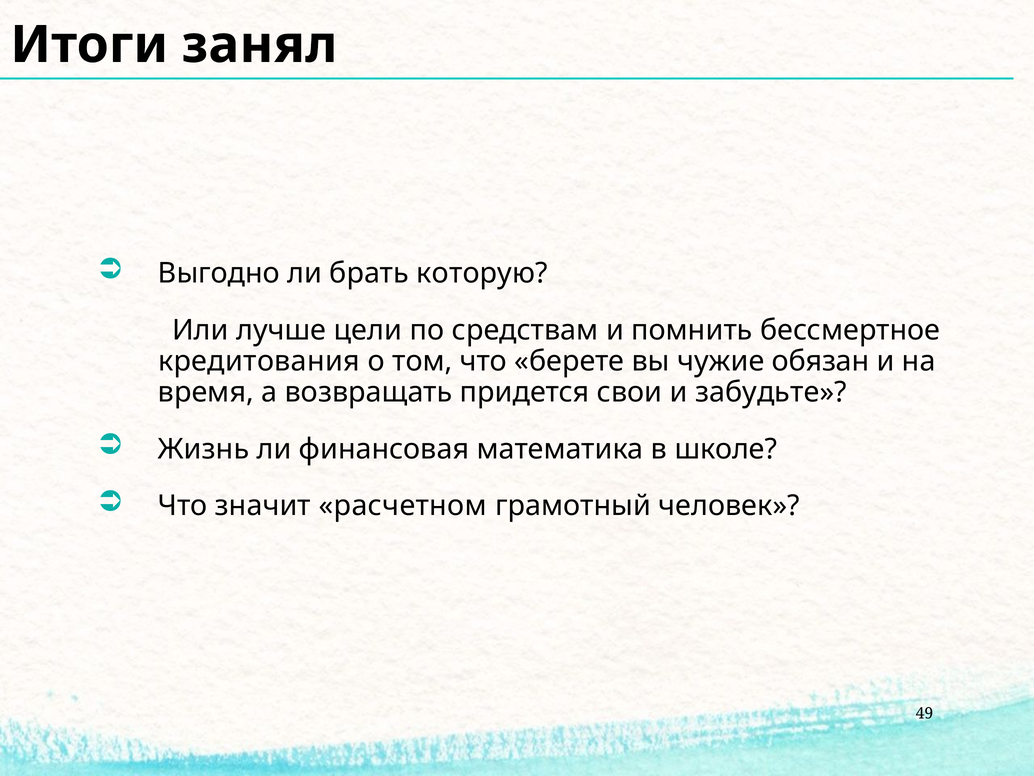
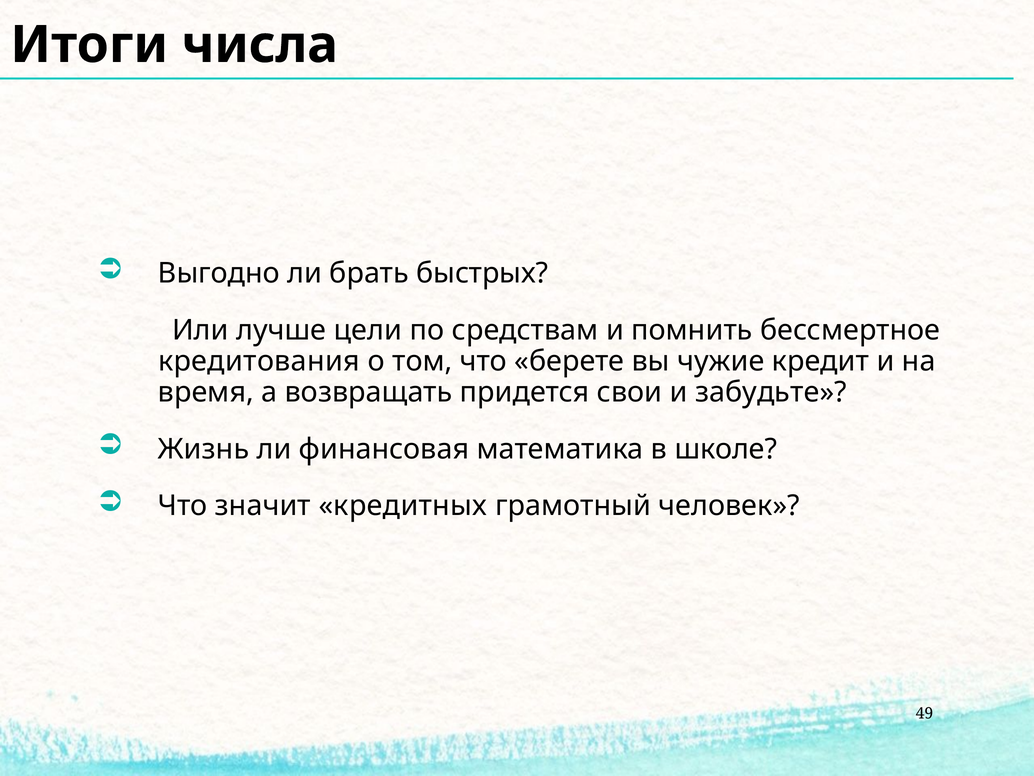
занял: занял -> числа (260, 45)
которую: которую -> быстрых (482, 273)
обязан: обязан -> кредит (820, 361)
расчетном: расчетном -> кредитных (403, 506)
